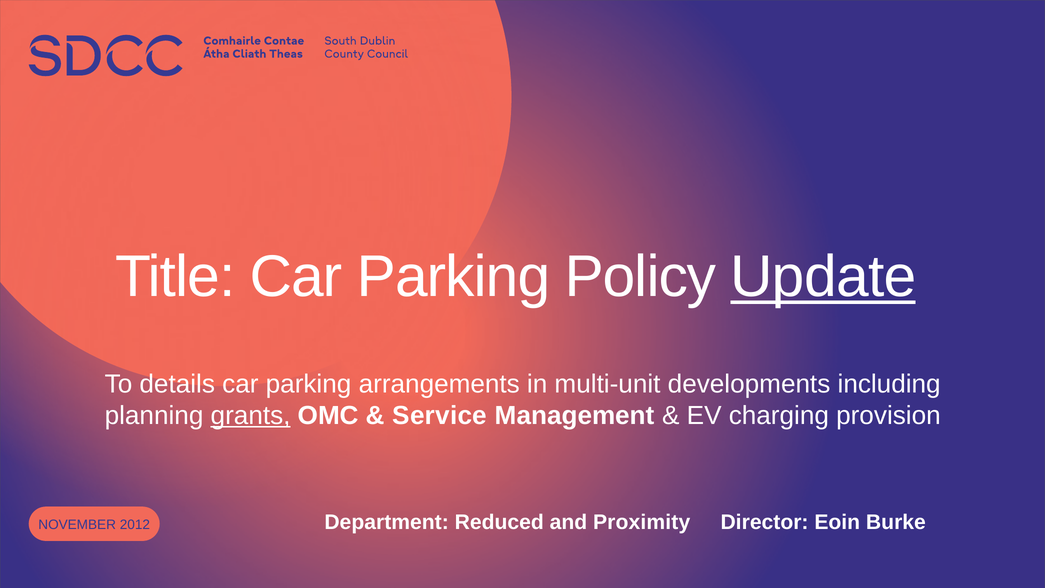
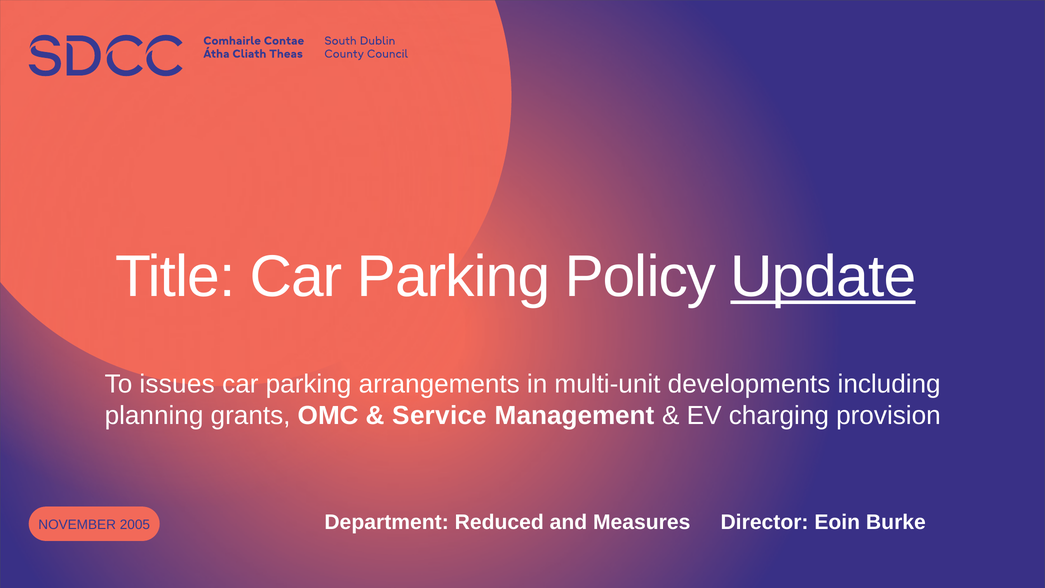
details: details -> issues (177, 384)
grants underline: present -> none (251, 415)
Proximity: Proximity -> Measures (642, 522)
2012: 2012 -> 2005 (135, 525)
